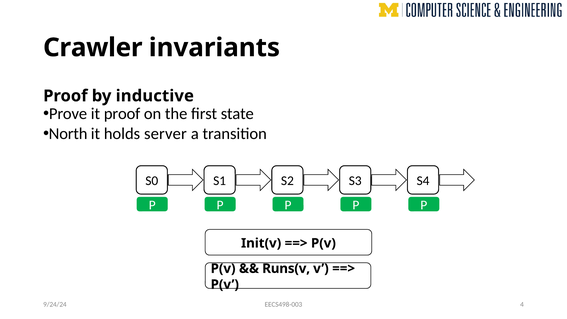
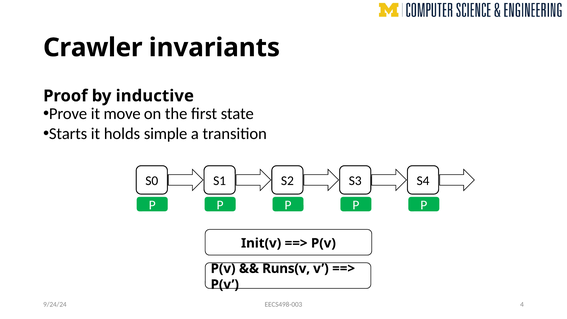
it proof: proof -> move (122, 114)
North: North -> Starts (68, 134)
server: server -> simple (166, 134)
